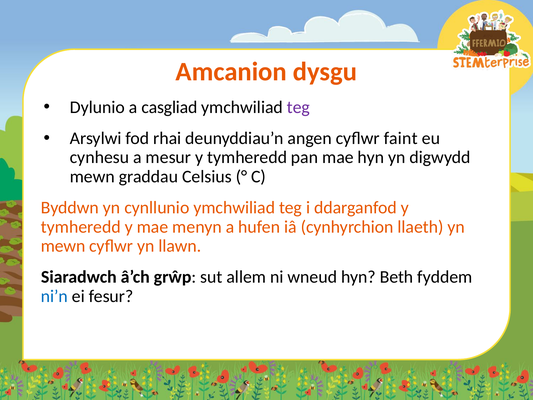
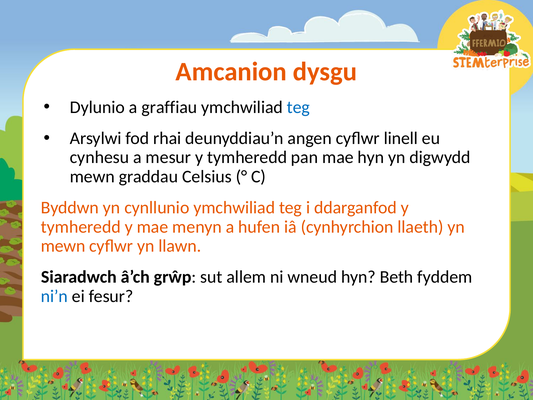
casgliad: casgliad -> graffiau (169, 107)
teg colour: purple -> blue (298, 107)
faint: faint -> linell (401, 138)
